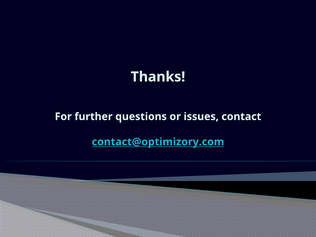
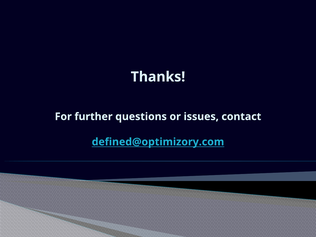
contact@optimizory.com: contact@optimizory.com -> defined@optimizory.com (158, 142)
